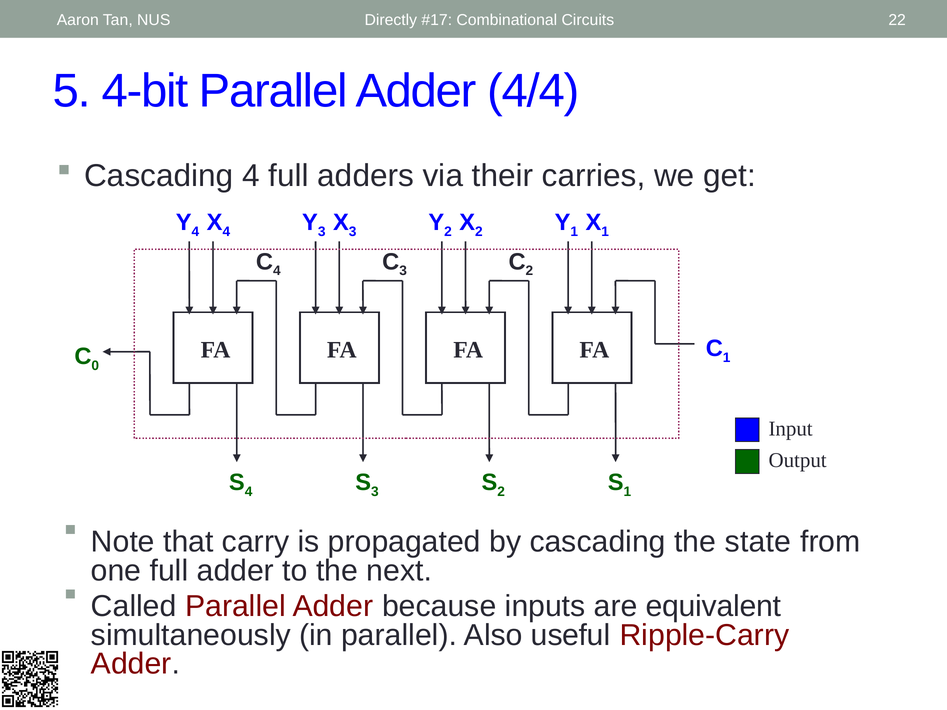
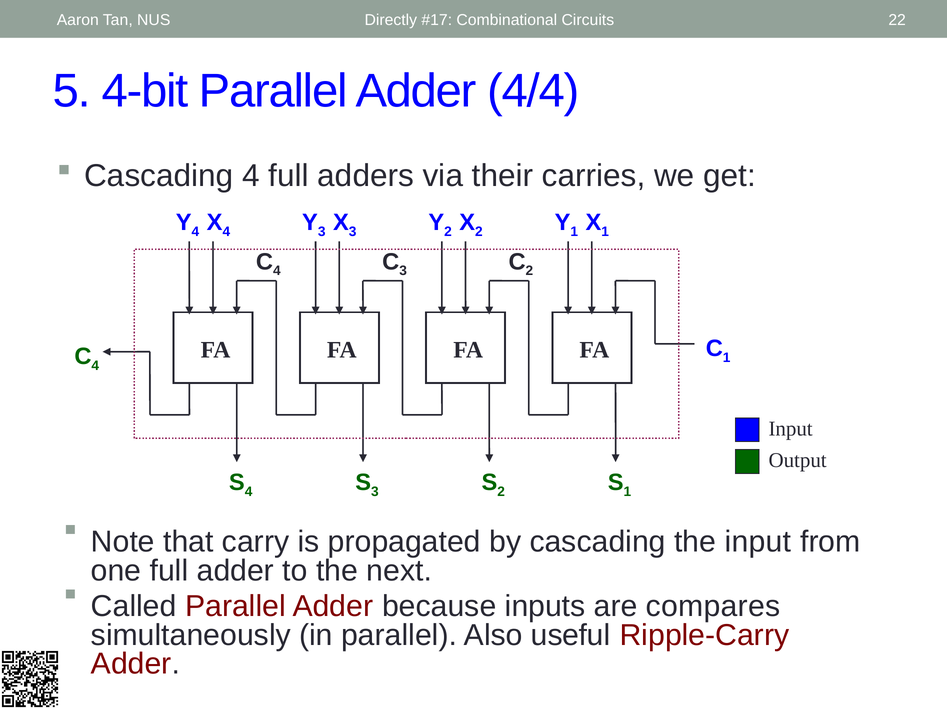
0: 0 -> 4 (95, 366)
the state: state -> input (758, 542)
equivalent: equivalent -> compares (713, 606)
